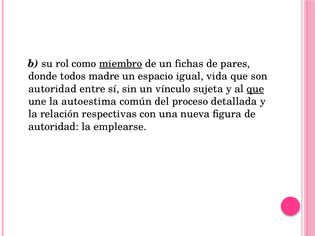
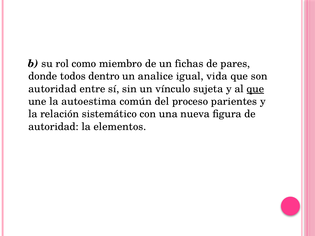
miembro underline: present -> none (121, 64)
madre: madre -> dentro (104, 76)
espacio: espacio -> analice (156, 76)
detallada: detallada -> parientes (234, 102)
respectivas: respectivas -> sistemático (109, 114)
emplearse: emplearse -> elementos (120, 127)
